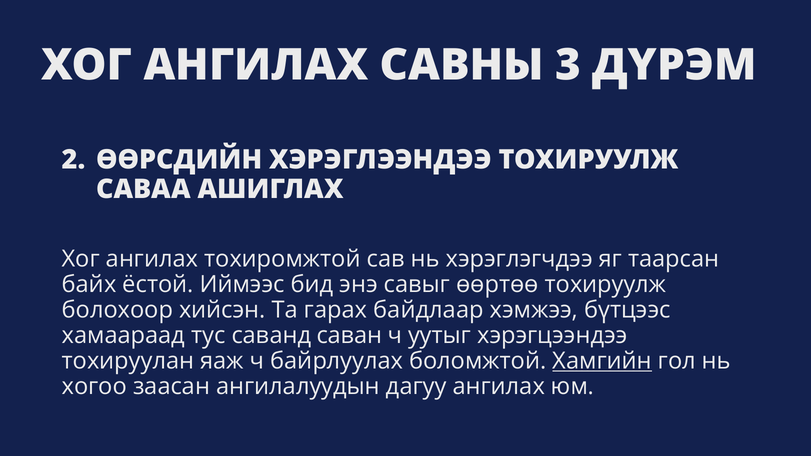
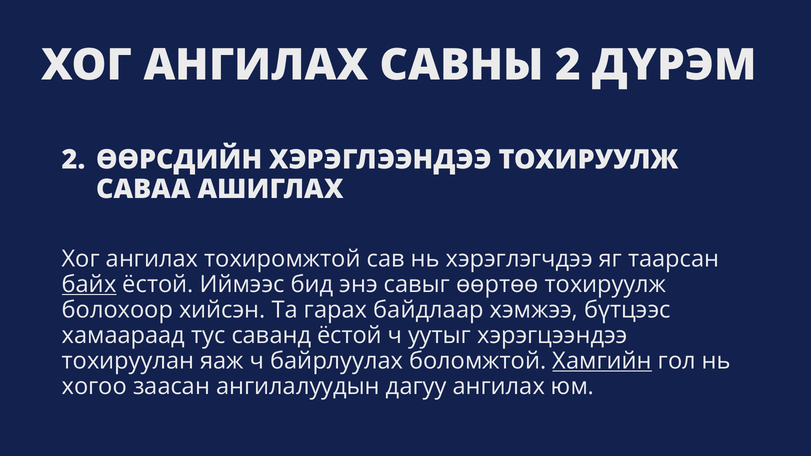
САВНЫ 3: 3 -> 2 (568, 65)
байх underline: none -> present (89, 284)
саванд саван: саван -> ёстой (349, 335)
